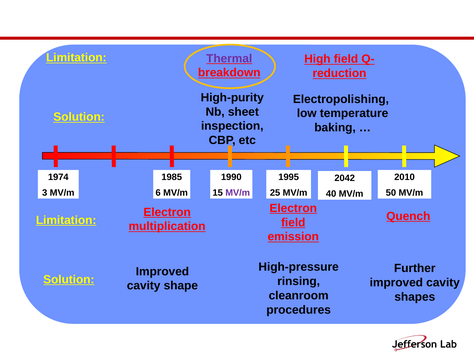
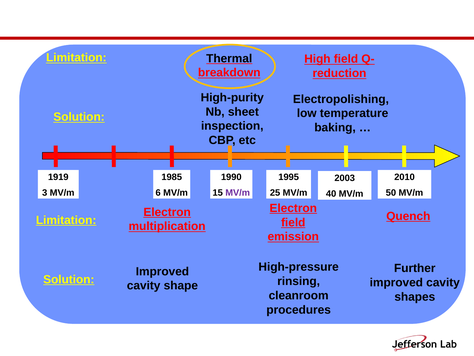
Thermal colour: purple -> black (229, 58)
1974: 1974 -> 1919 (58, 177)
2042: 2042 -> 2003 (345, 178)
